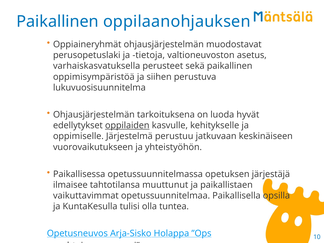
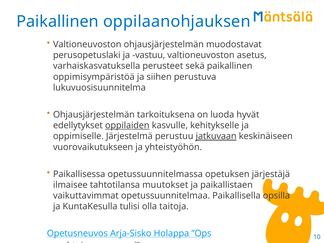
Oppiaineryhmät: Oppiaineryhmät -> Valtioneuvoston (87, 44)
tietoja: tietoja -> vastuu (149, 55)
jatkuvaan underline: none -> present (216, 136)
muuttunut: muuttunut -> muutokset (165, 185)
tuntea: tuntea -> taitoja (174, 206)
